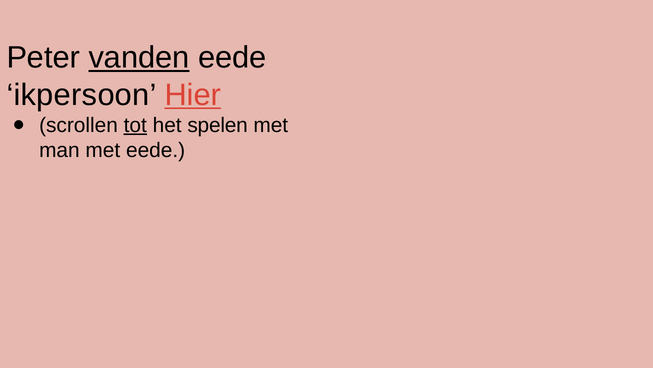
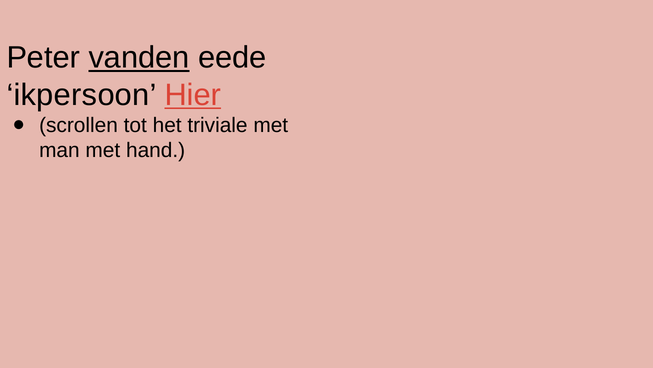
tot underline: present -> none (135, 125)
spelen: spelen -> triviale (217, 125)
met eede: eede -> hand (156, 150)
